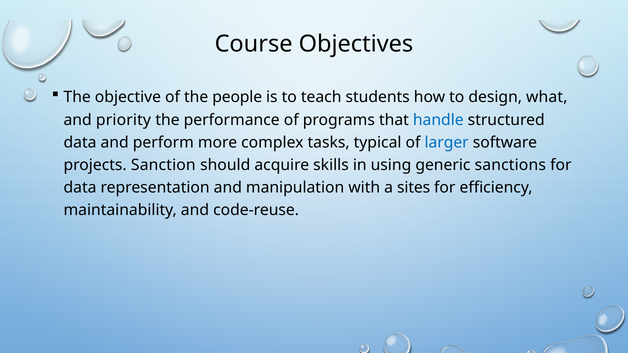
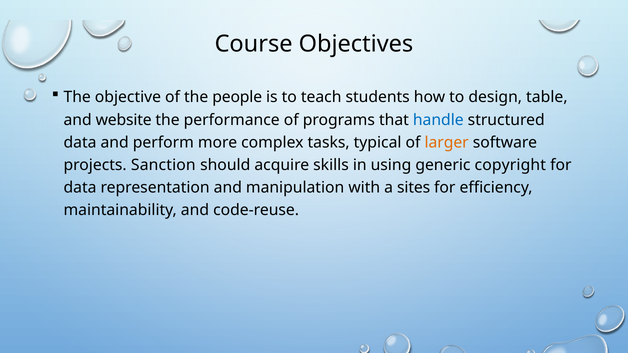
what: what -> table (547, 97)
priority: priority -> website (124, 120)
larger colour: blue -> orange (447, 143)
sanctions: sanctions -> copyright (510, 165)
